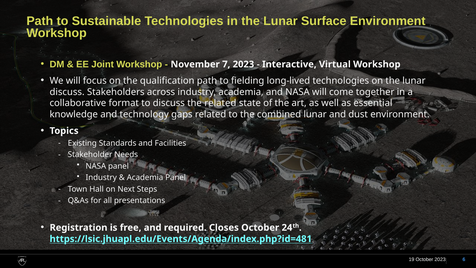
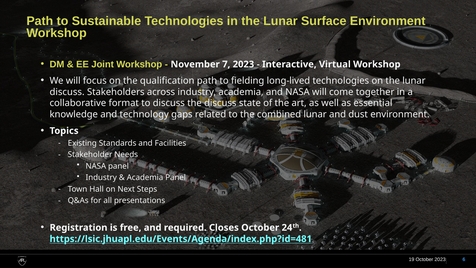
the related: related -> discuss (220, 103)
